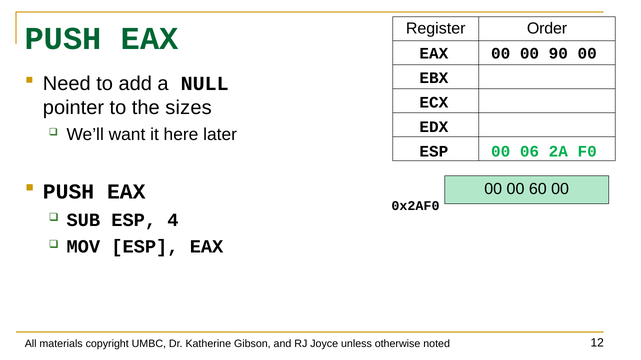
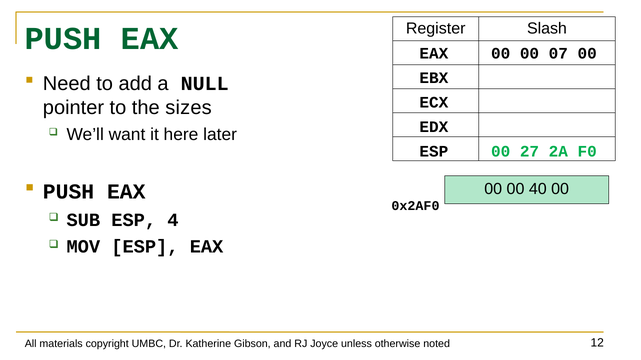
Order: Order -> Slash (547, 28)
90: 90 -> 07 (558, 53)
06: 06 -> 27 (529, 152)
60: 60 -> 40 (538, 189)
